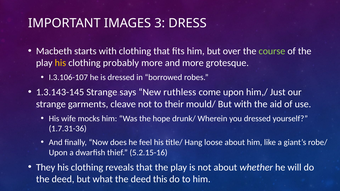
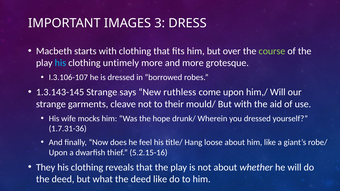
his colour: yellow -> light blue (60, 63)
probably: probably -> untimely (121, 63)
him,/ Just: Just -> Will (278, 92)
deed this: this -> like (160, 179)
